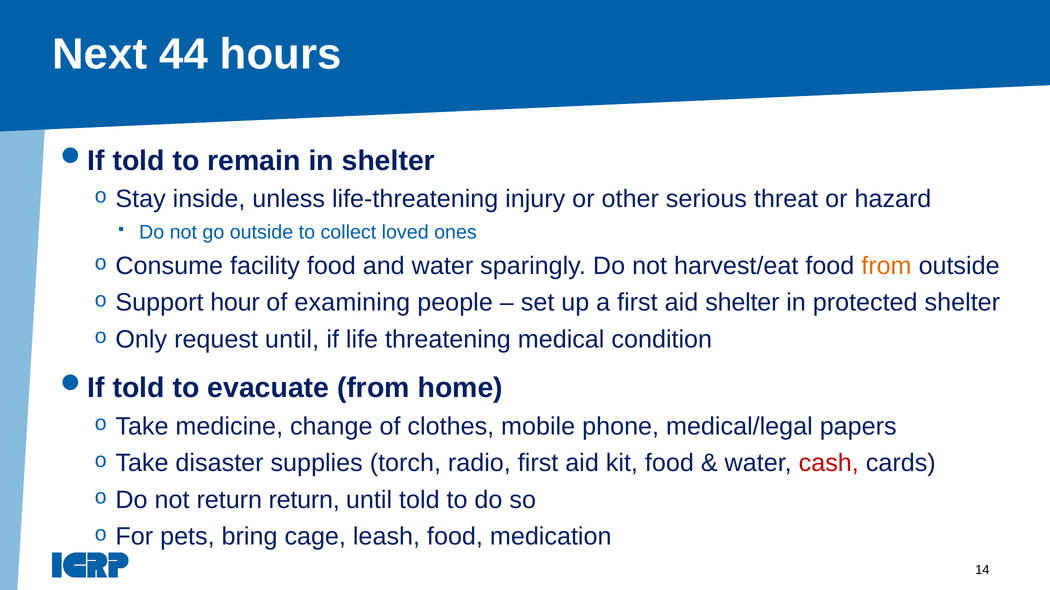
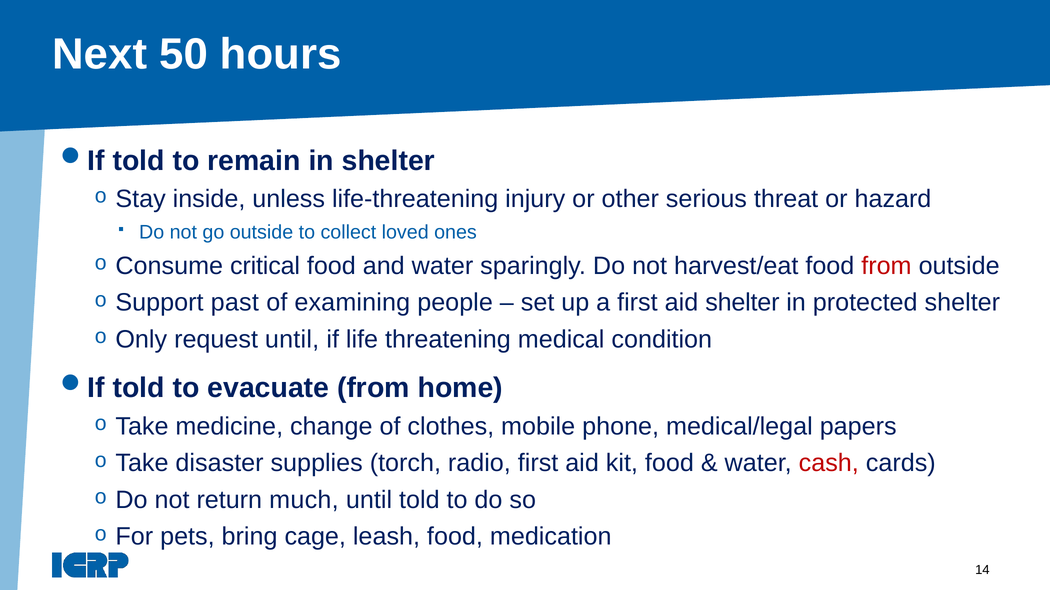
44: 44 -> 50 (184, 54)
facility: facility -> critical (265, 266)
from colour: orange -> red (886, 266)
hour: hour -> past (235, 303)
return return: return -> much (304, 500)
